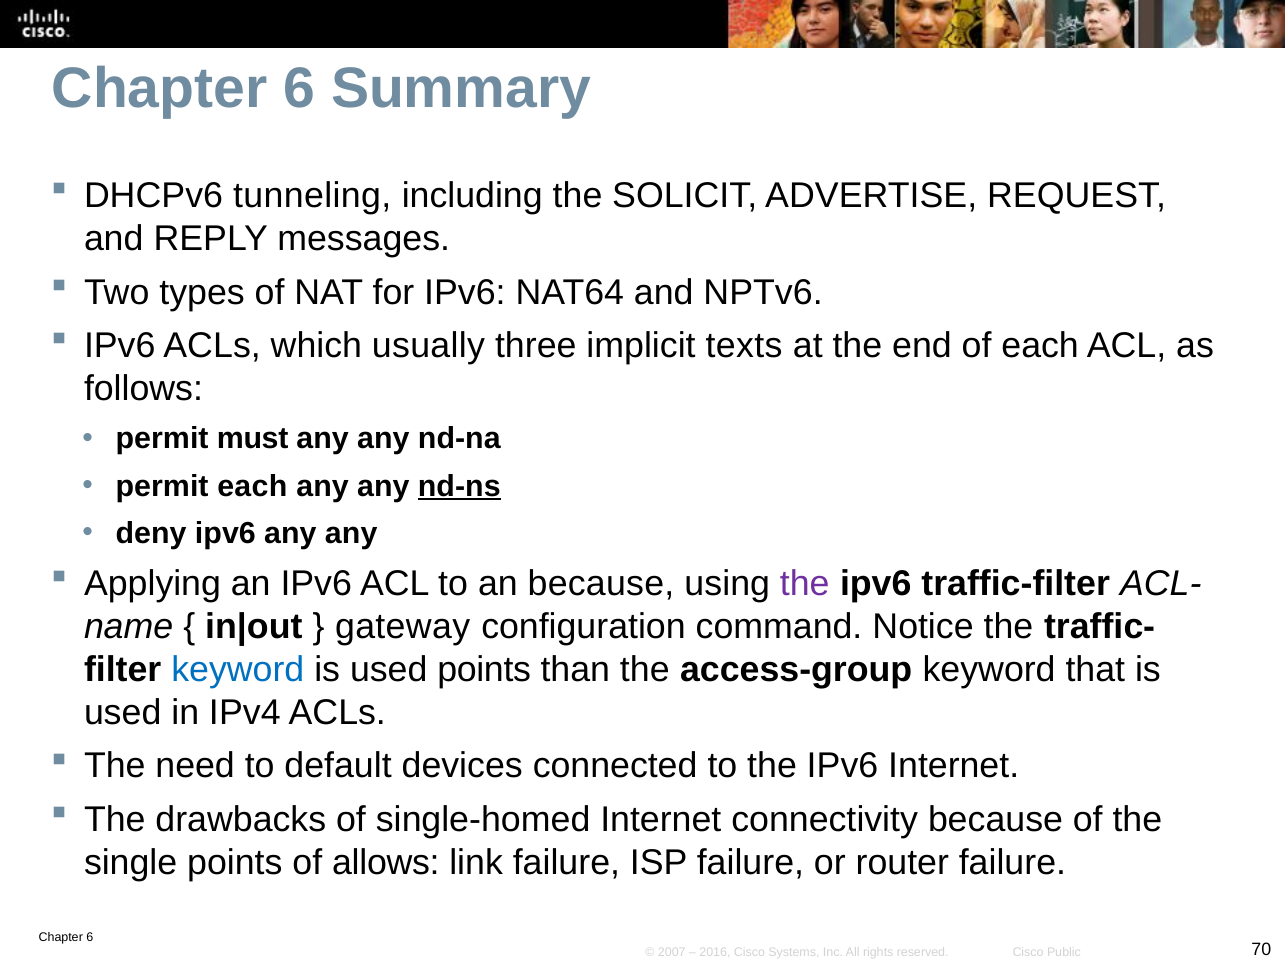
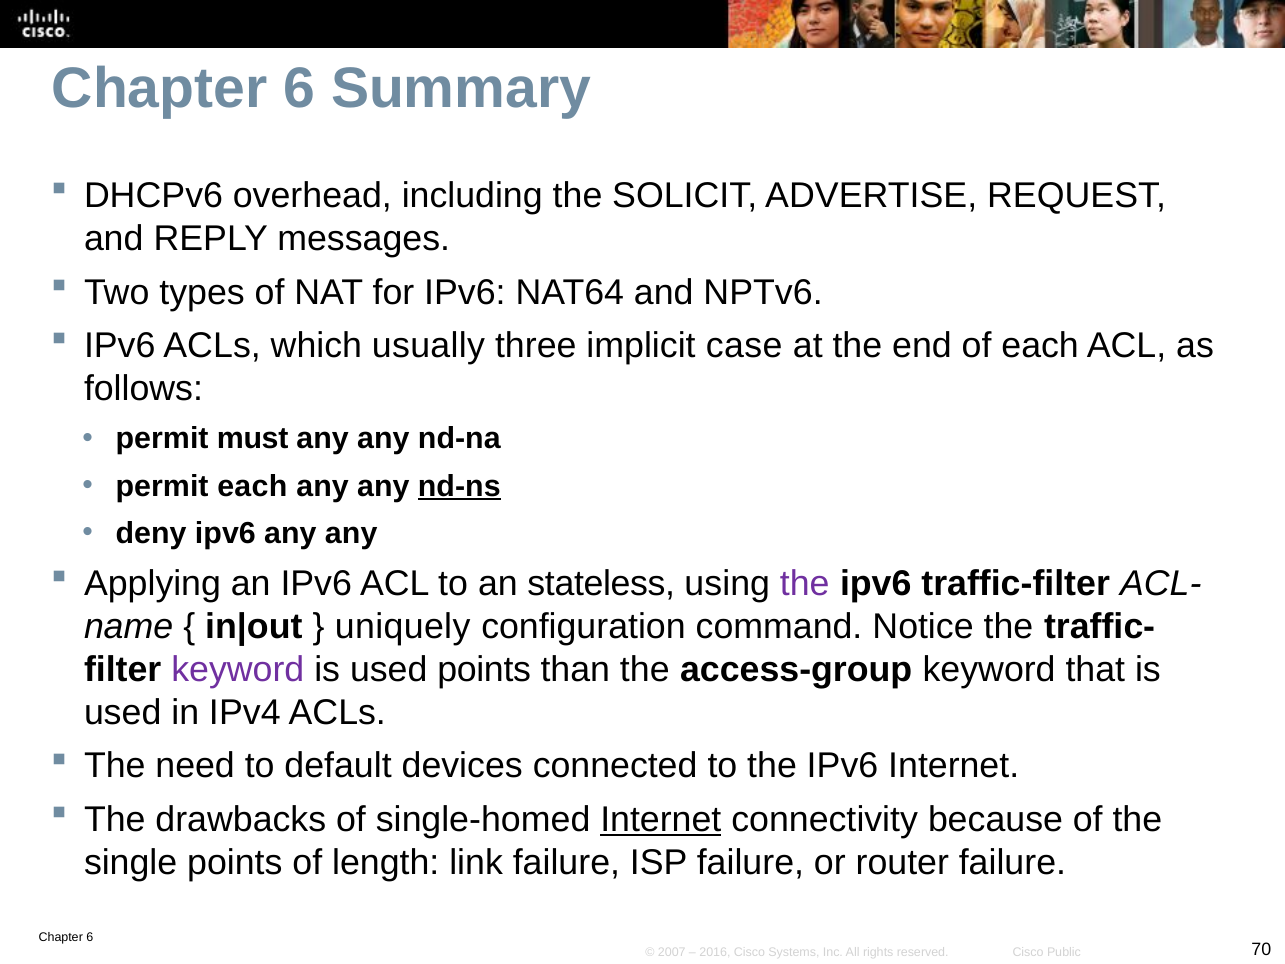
tunneling: tunneling -> overhead (312, 196)
texts: texts -> case (744, 346)
an because: because -> stateless (601, 584)
gateway: gateway -> uniquely (403, 627)
keyword colour: blue -> purple (238, 670)
Internet underline: none -> present (661, 820)
allows: allows -> length (386, 862)
